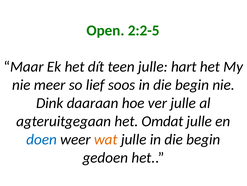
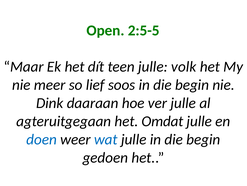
2:2-5: 2:2-5 -> 2:5-5 (144, 30)
hart: hart -> volk (184, 67)
wat colour: orange -> blue (106, 139)
